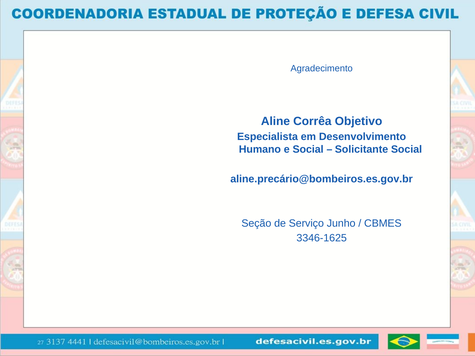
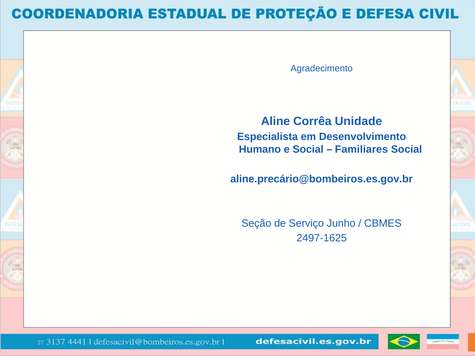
Objetivo: Objetivo -> Unidade (358, 121)
Solicitante: Solicitante -> Familiares (361, 150)
3346-1625: 3346-1625 -> 2497-1625 (322, 238)
